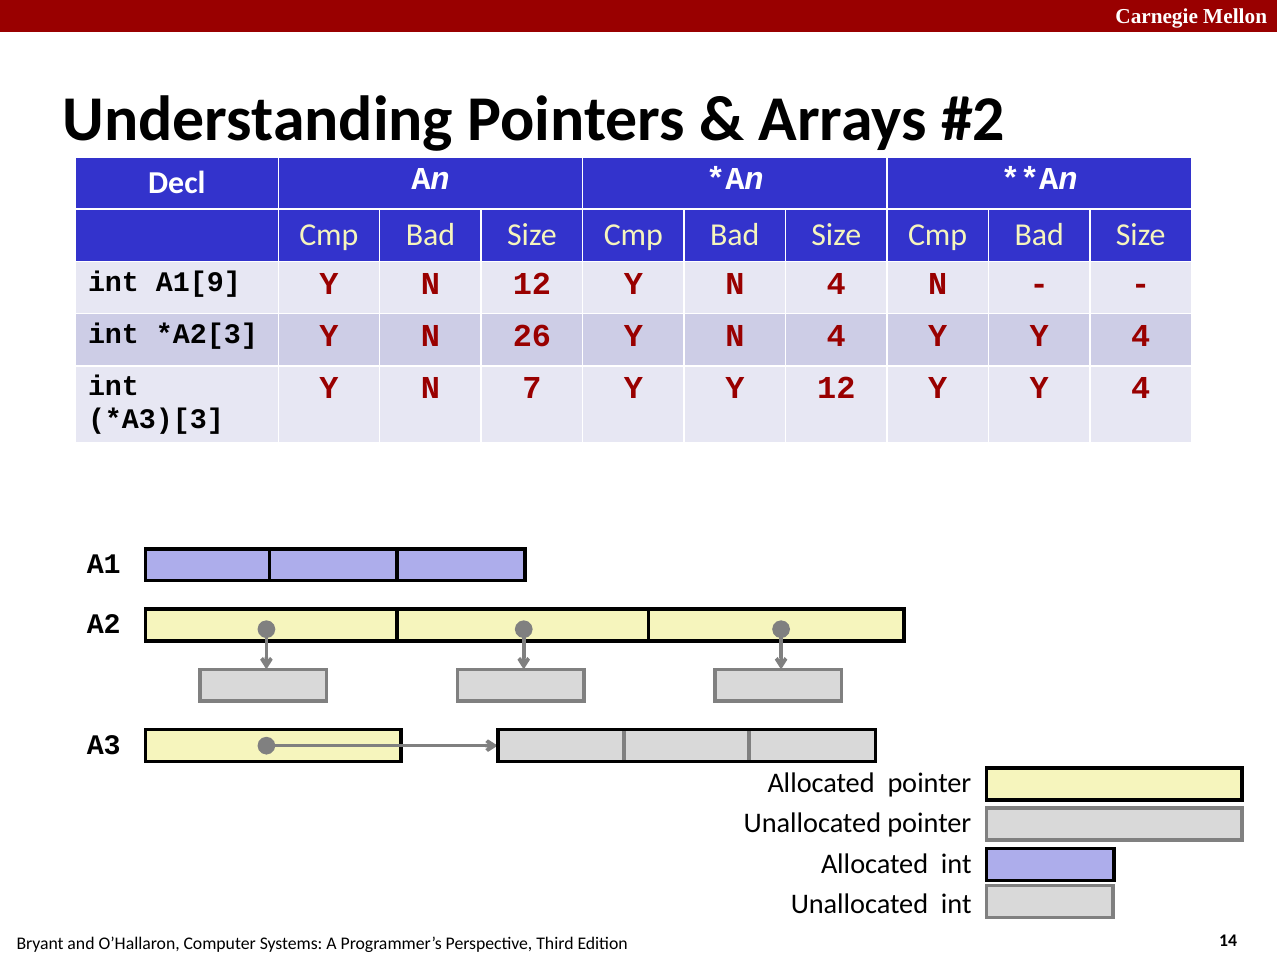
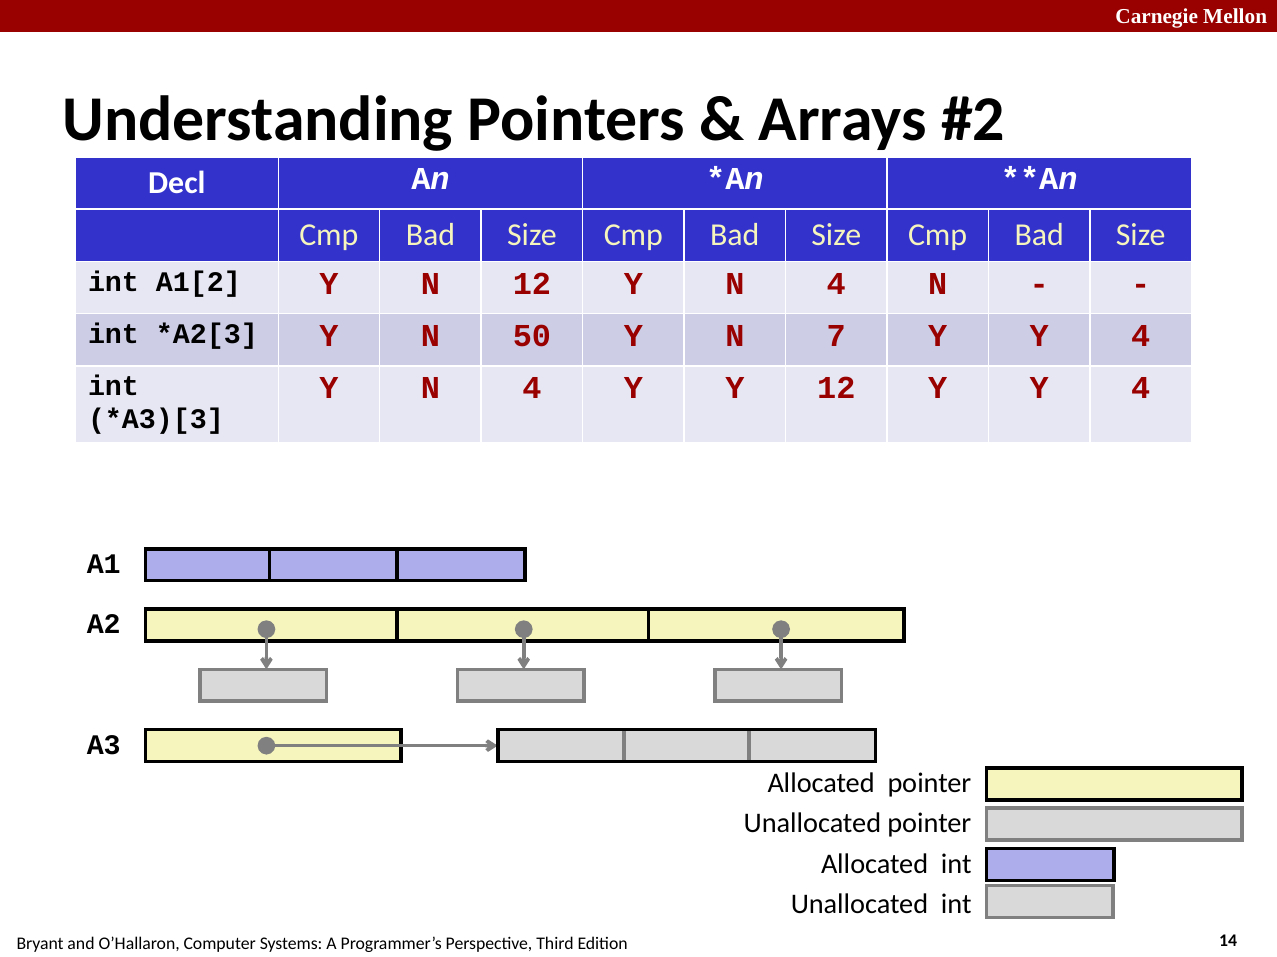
A1[9: A1[9 -> A1[2 (198, 282)
26: 26 -> 50 (532, 336)
4: 4 -> 7 (836, 336)
7: 7 -> 4 (532, 389)
